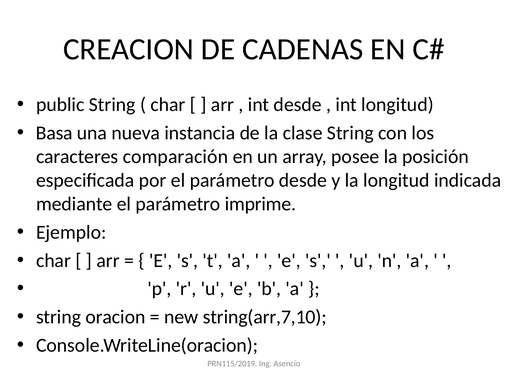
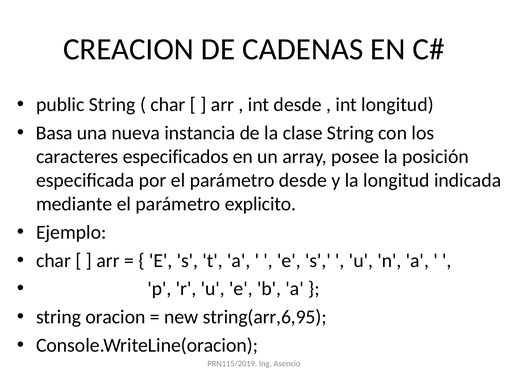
comparación: comparación -> especificados (176, 157)
imprime: imprime -> explicito (260, 204)
string(arr,7,10: string(arr,7,10 -> string(arr,6,95 (265, 317)
